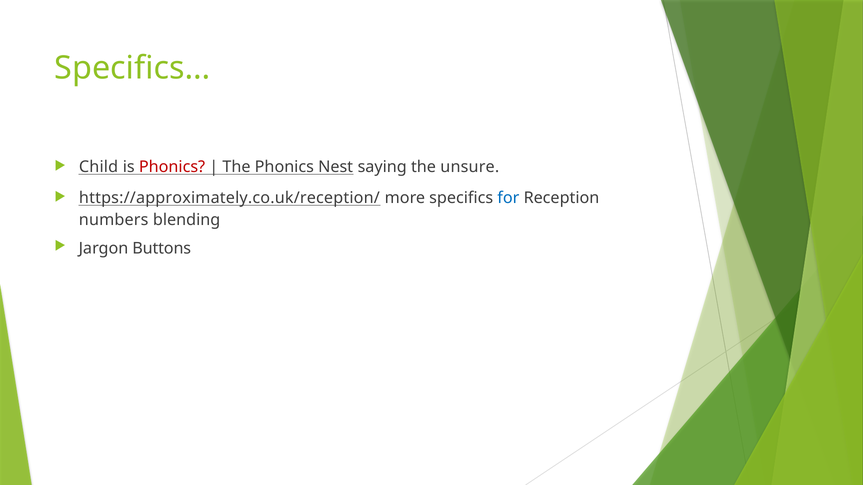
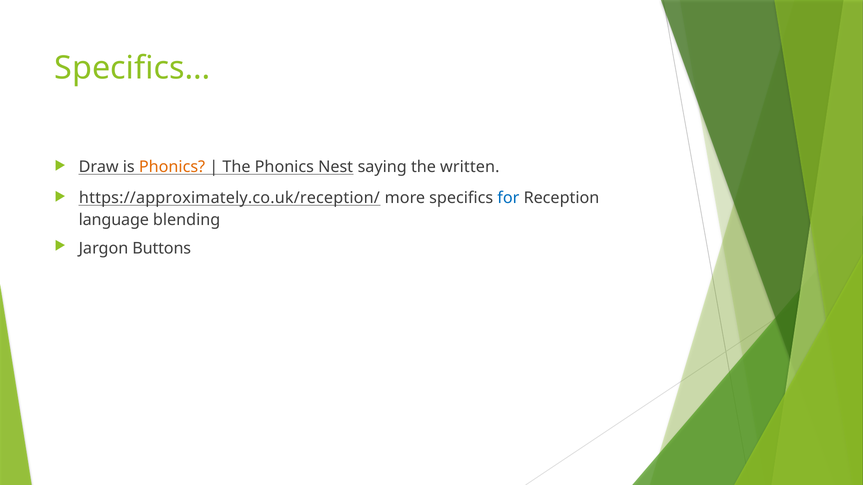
Child: Child -> Draw (99, 167)
Phonics colour: red -> orange (172, 167)
unsure: unsure -> written (470, 167)
numbers: numbers -> language (114, 220)
